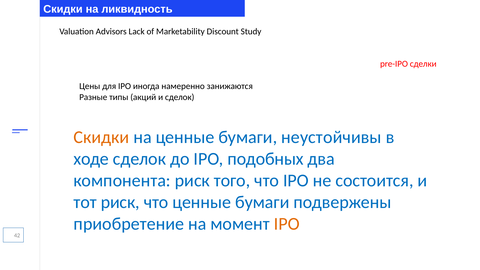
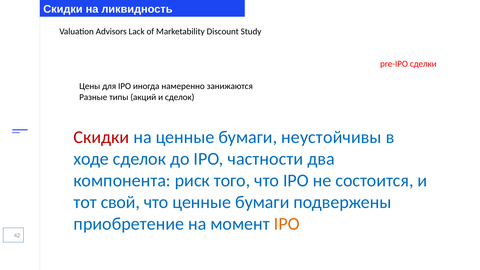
Скидки colour: orange -> red (101, 137)
подобных: подобных -> частности (265, 159)
тот риск: риск -> свой (120, 202)
